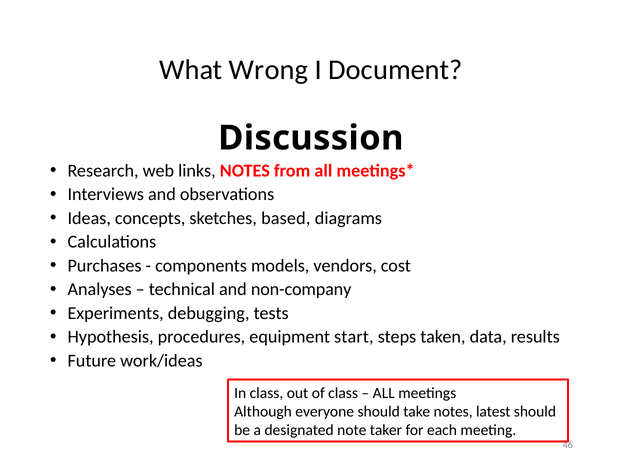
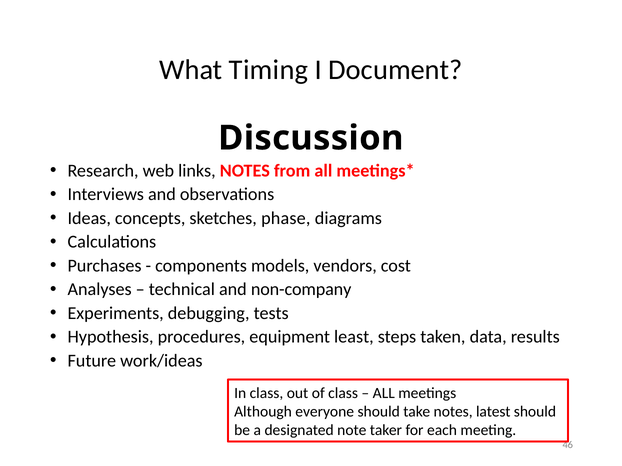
Wrong: Wrong -> Timing (269, 70)
based: based -> phase (286, 218)
start: start -> least (354, 337)
